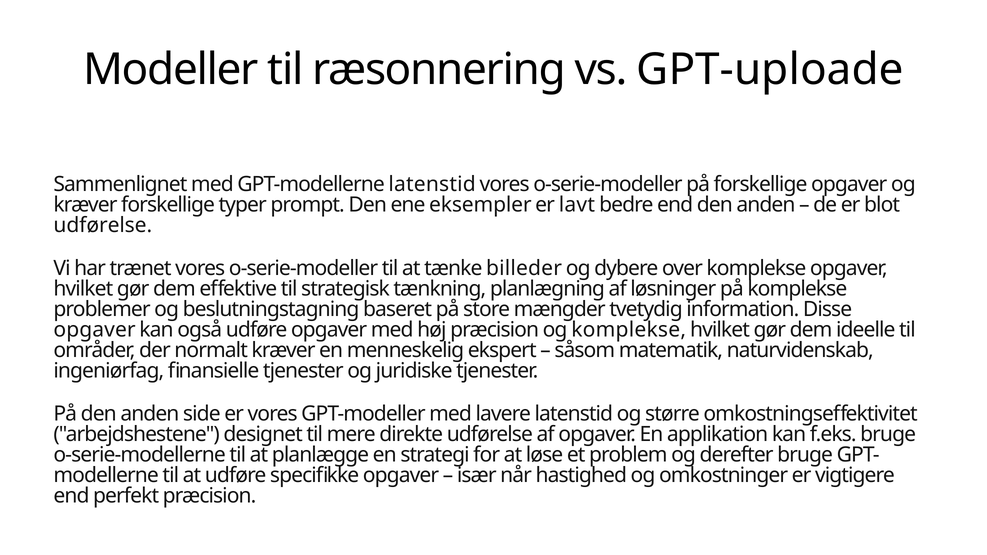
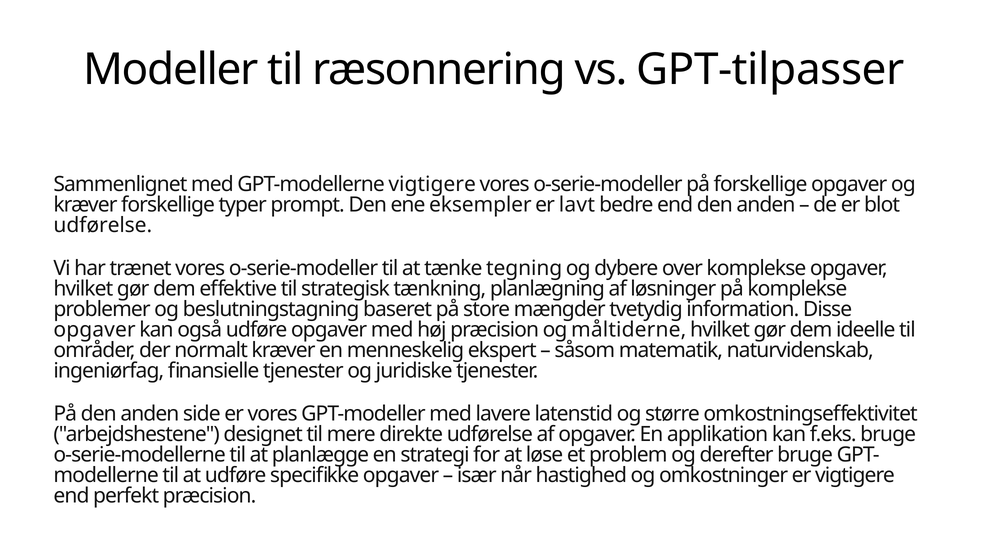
GPT-uploade: GPT-uploade -> GPT-tilpasser (770, 70)
GPT-modellerne latenstid: latenstid -> vigtigere (432, 184)
billeder: billeder -> tegning (524, 268)
og komplekse: komplekse -> måltiderne (629, 330)
